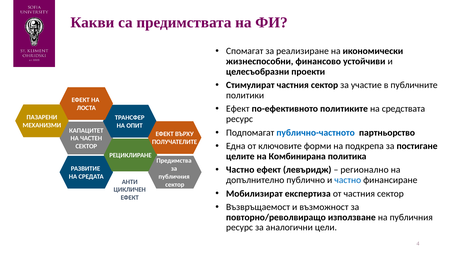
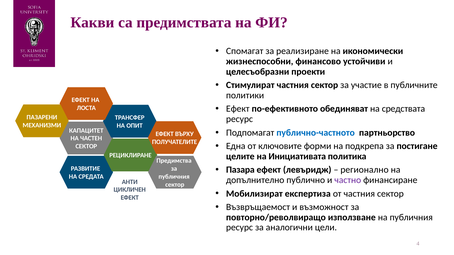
политиките: политиките -> обединяват (344, 109)
Комбинирана: Комбинирана -> Инициативата (297, 157)
Частно: Частно -> Пазара (240, 170)
частно colour: blue -> purple (348, 180)
